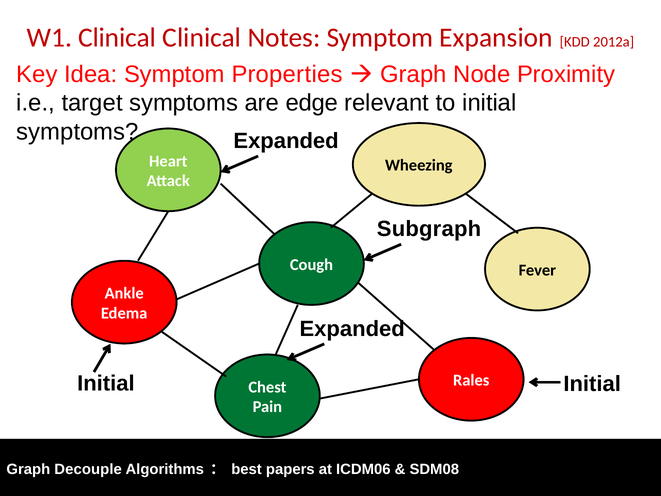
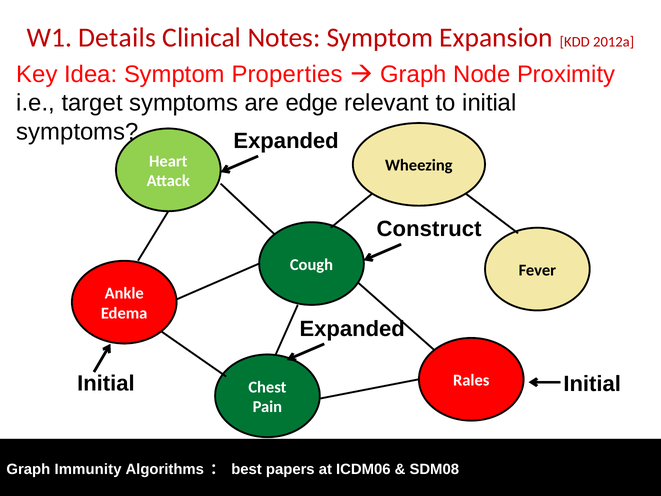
W1 Clinical: Clinical -> Details (117, 38)
Subgraph: Subgraph -> Construct (429, 229)
Decouple: Decouple -> Immunity (88, 469)
